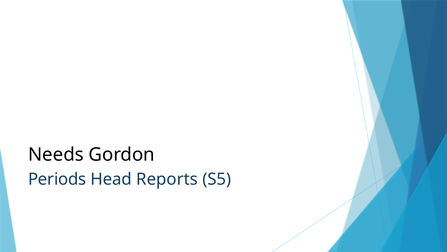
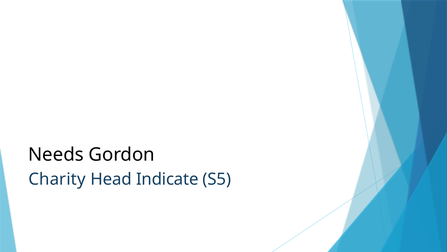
Periods: Periods -> Charity (57, 179)
Reports: Reports -> Indicate (167, 179)
